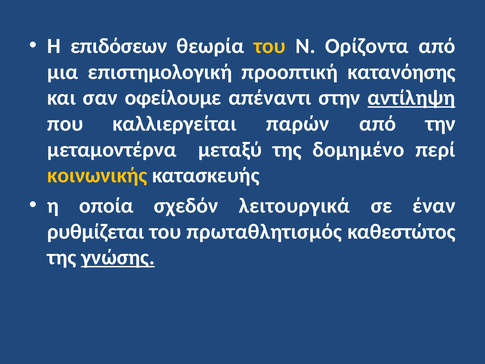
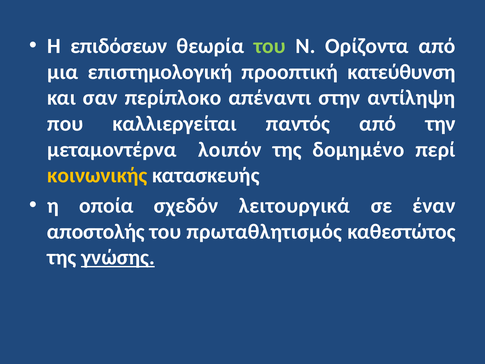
του colour: yellow -> light green (270, 46)
κατανόησης: κατανόησης -> κατεύθυνση (402, 72)
οφείλουμε: οφείλουμε -> περίπλοκο (173, 98)
αντίληψη underline: present -> none (411, 98)
παρών: παρών -> παντός (298, 124)
μεταξύ: μεταξύ -> λοιπόν (230, 149)
ρυθμίζεται: ρυθμίζεται -> αποστολής (96, 231)
